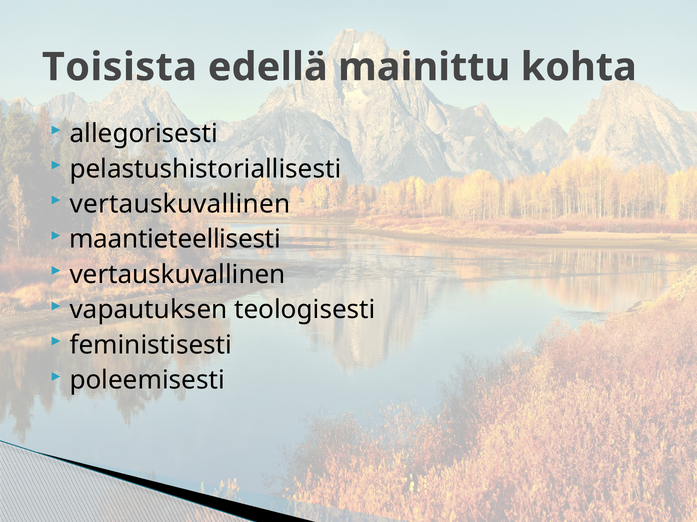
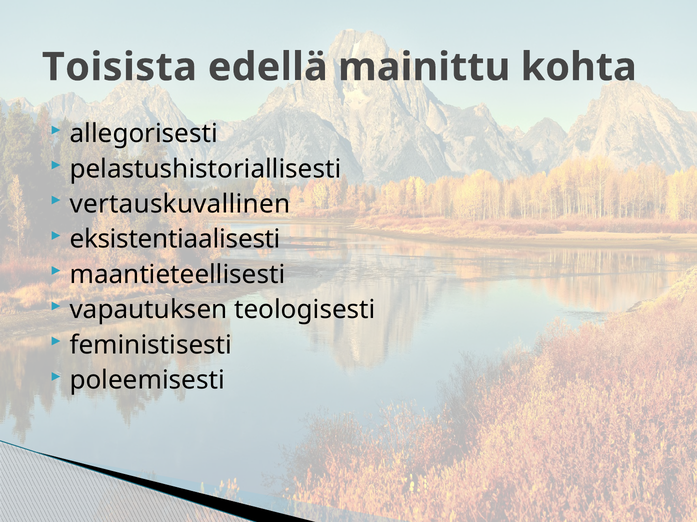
maantieteellisesti: maantieteellisesti -> eksistentiaalisesti (175, 240)
vertauskuvallinen: vertauskuvallinen -> maantieteellisesti (178, 275)
